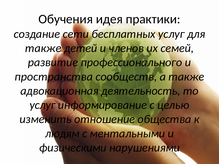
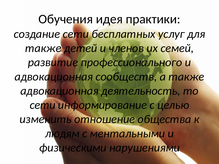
пространства: пространства -> адвокационная (54, 77)
услуг: услуг -> сети (43, 105)
